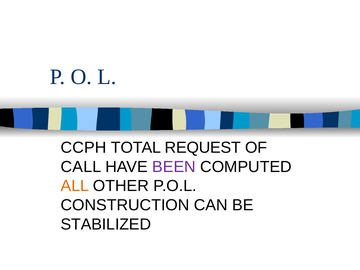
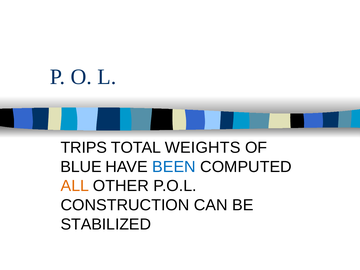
CCPH: CCPH -> TRIPS (84, 148)
REQUEST: REQUEST -> WEIGHTS (203, 148)
CALL: CALL -> BLUE (81, 167)
BEEN colour: purple -> blue (174, 167)
